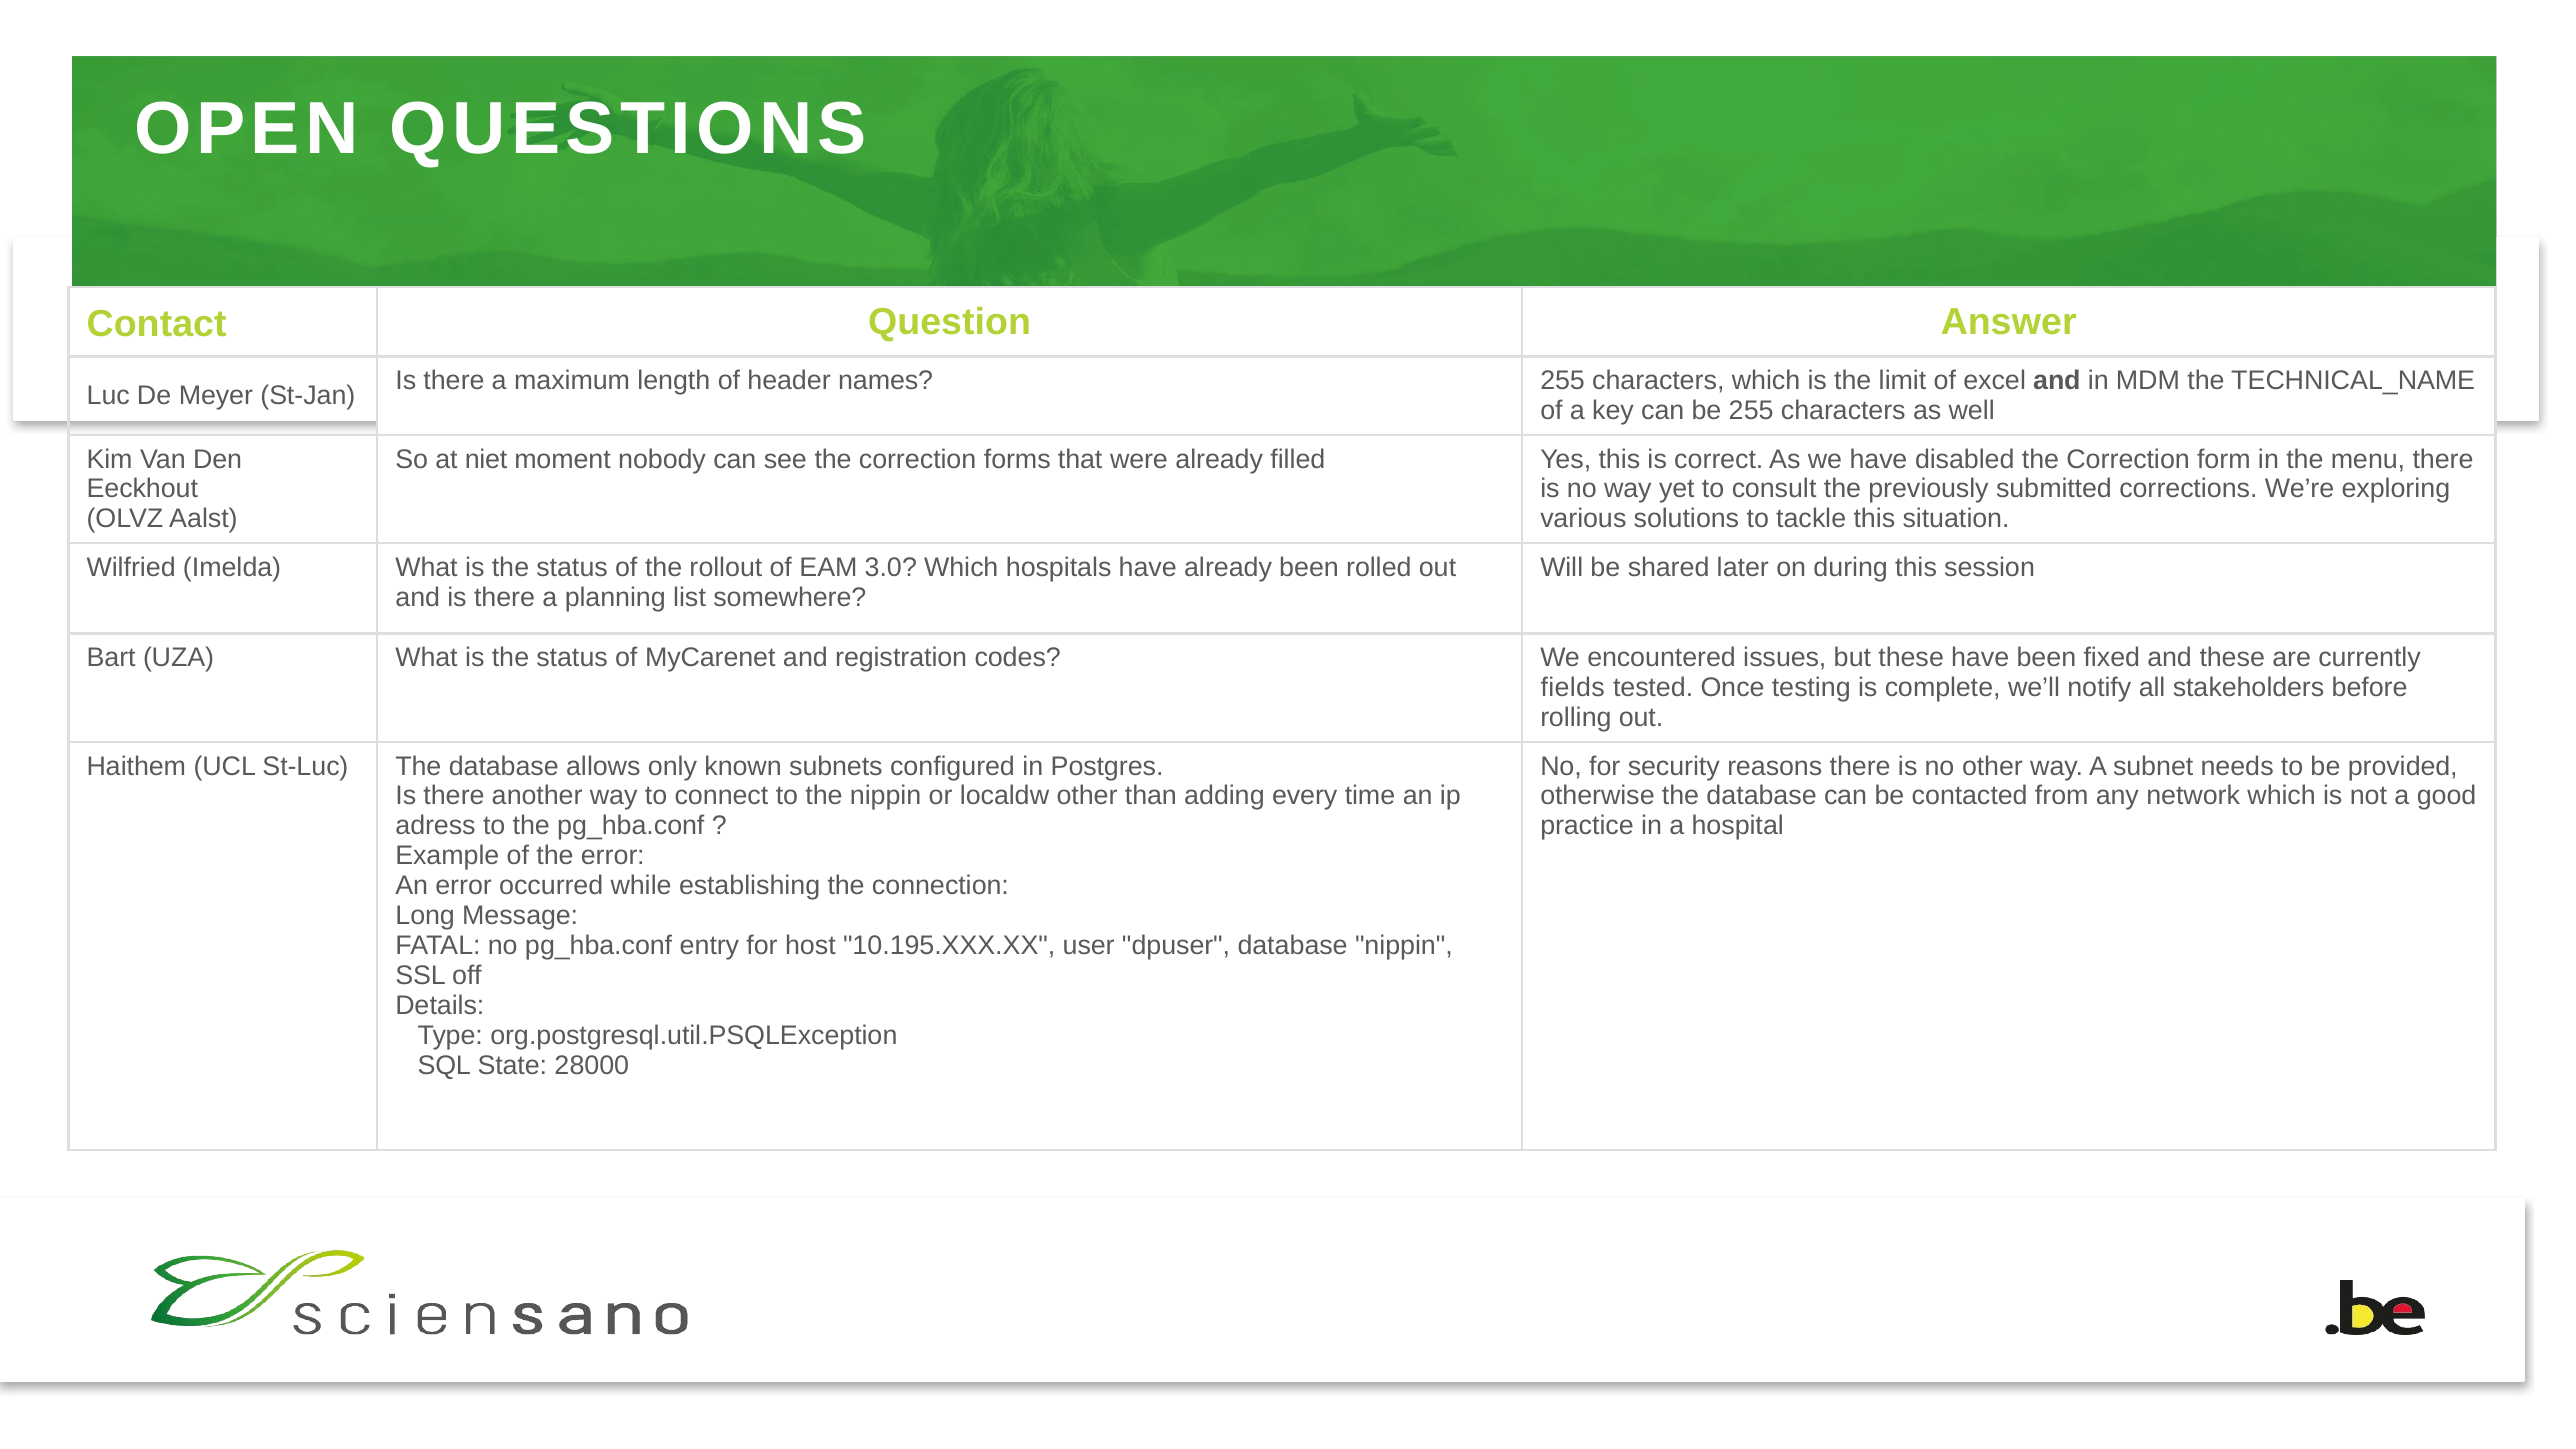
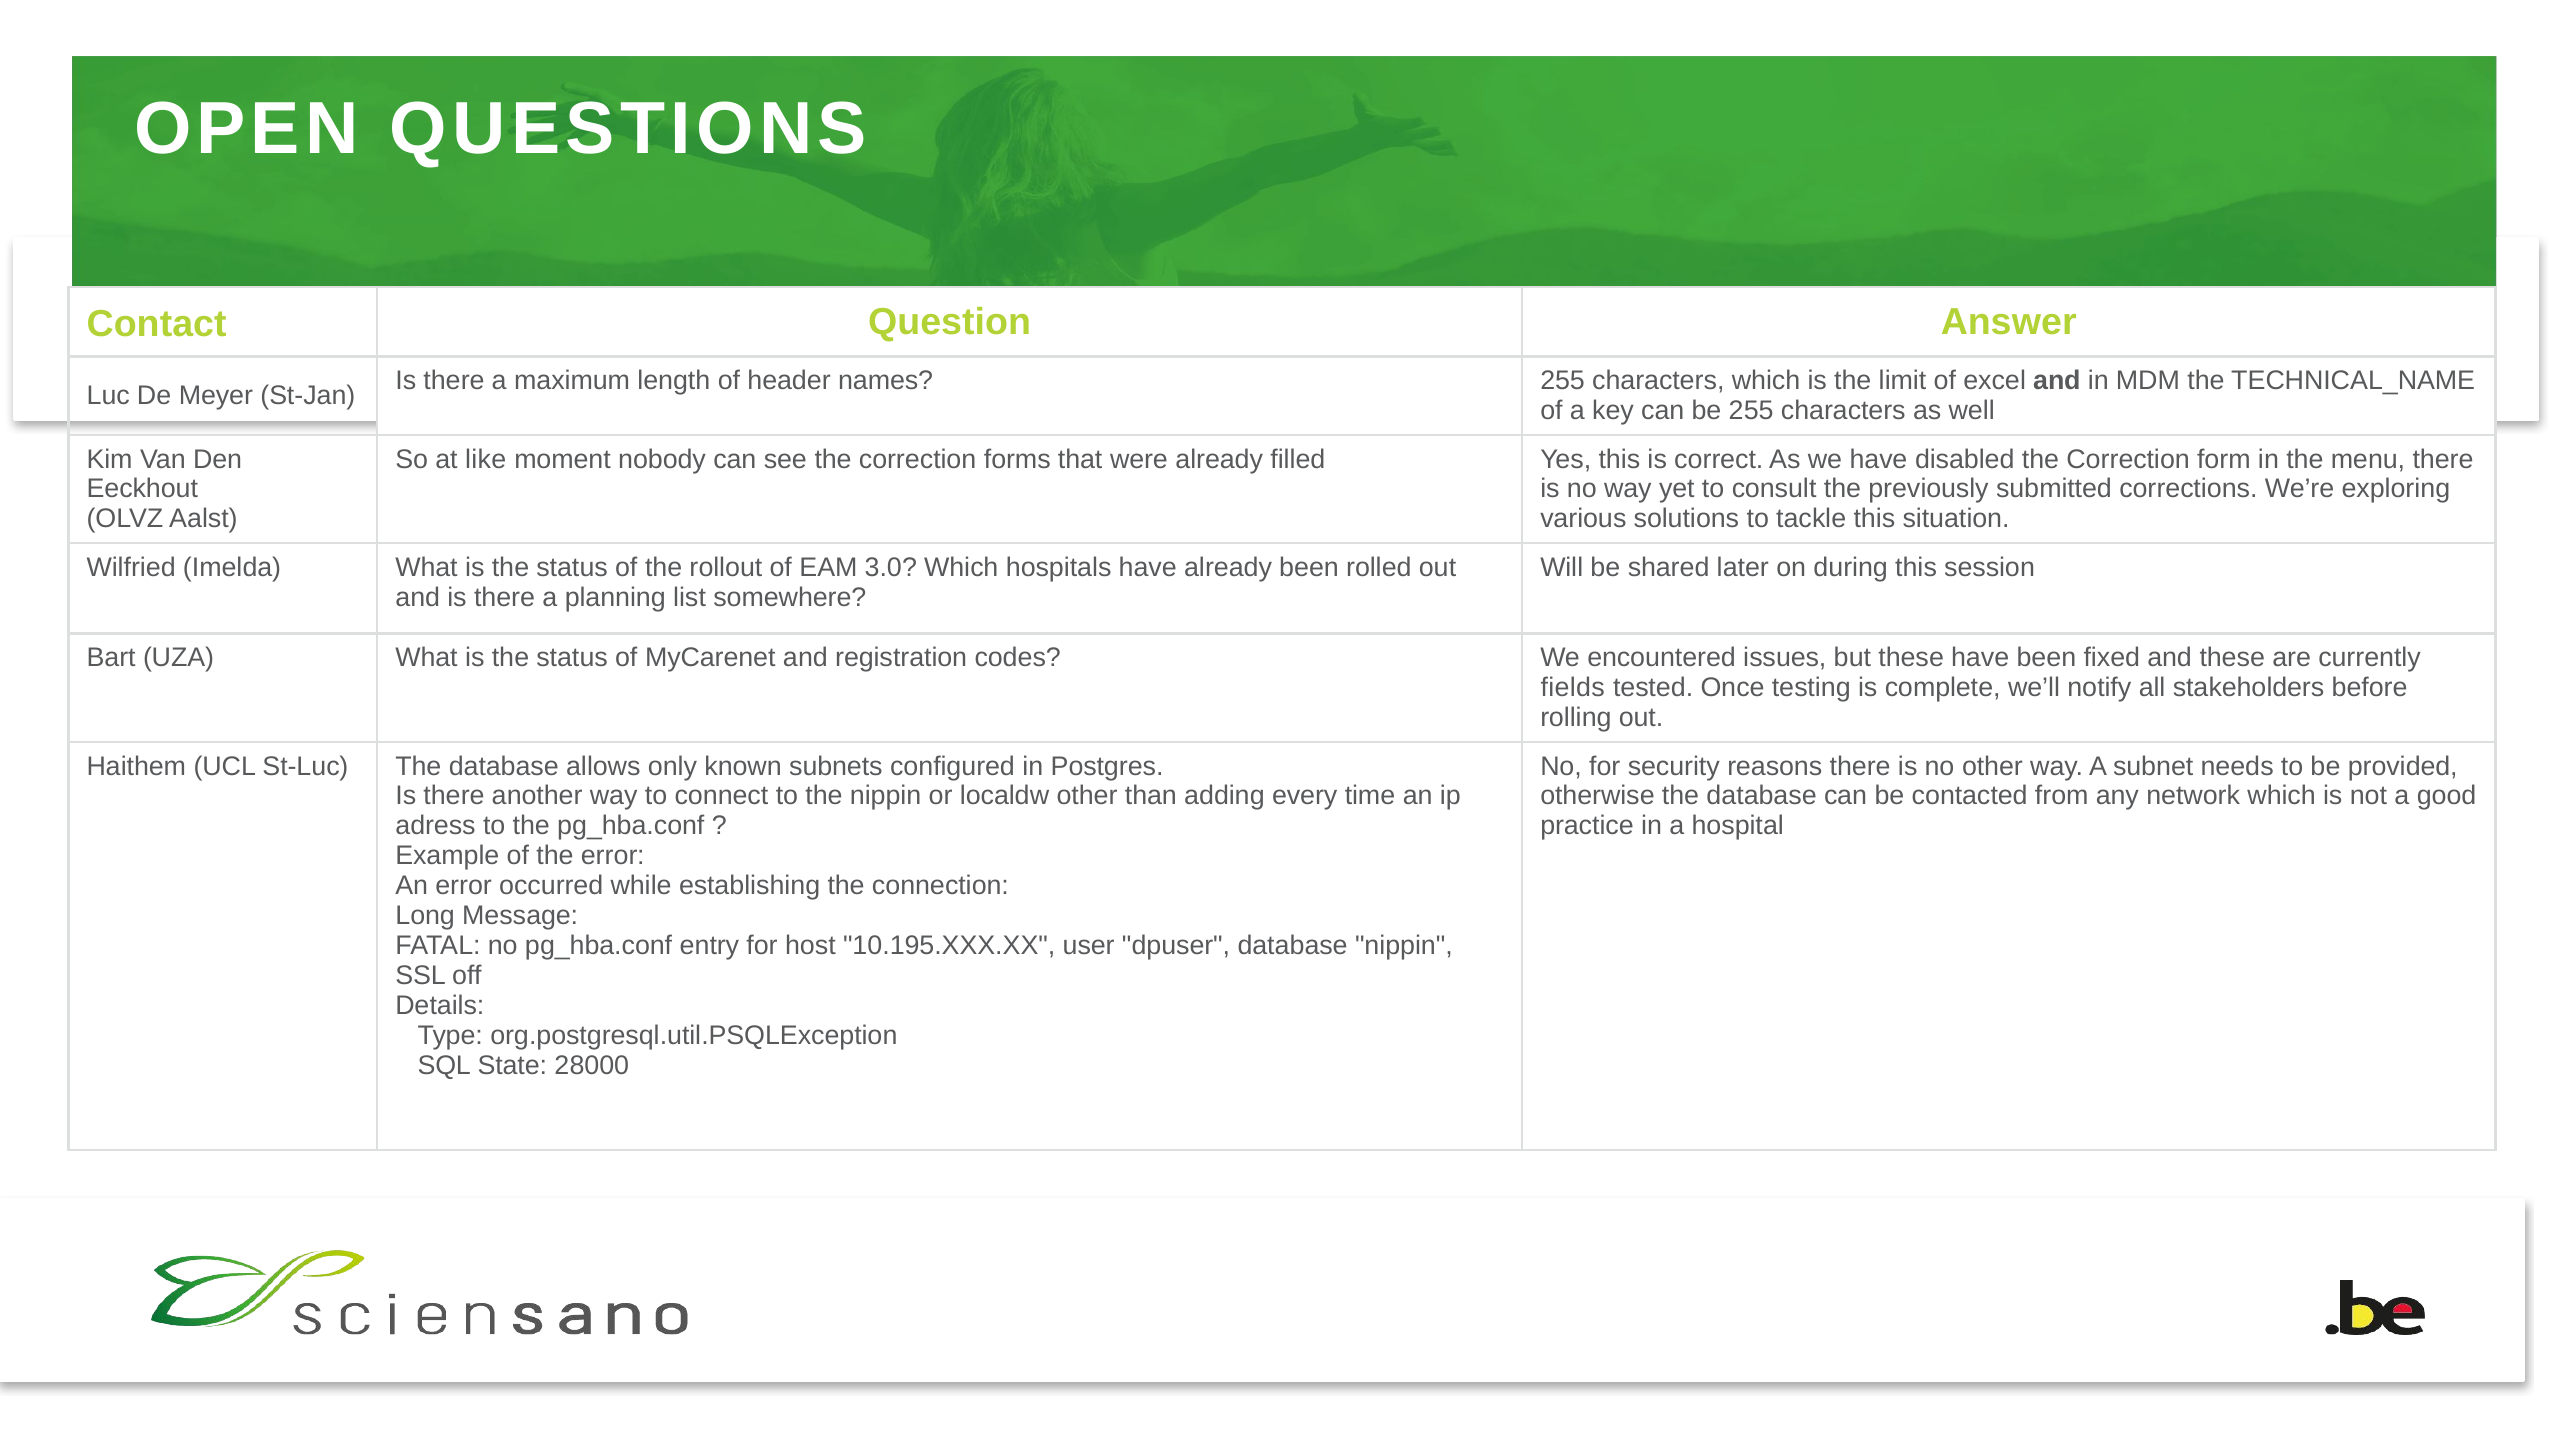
niet: niet -> like (486, 459)
